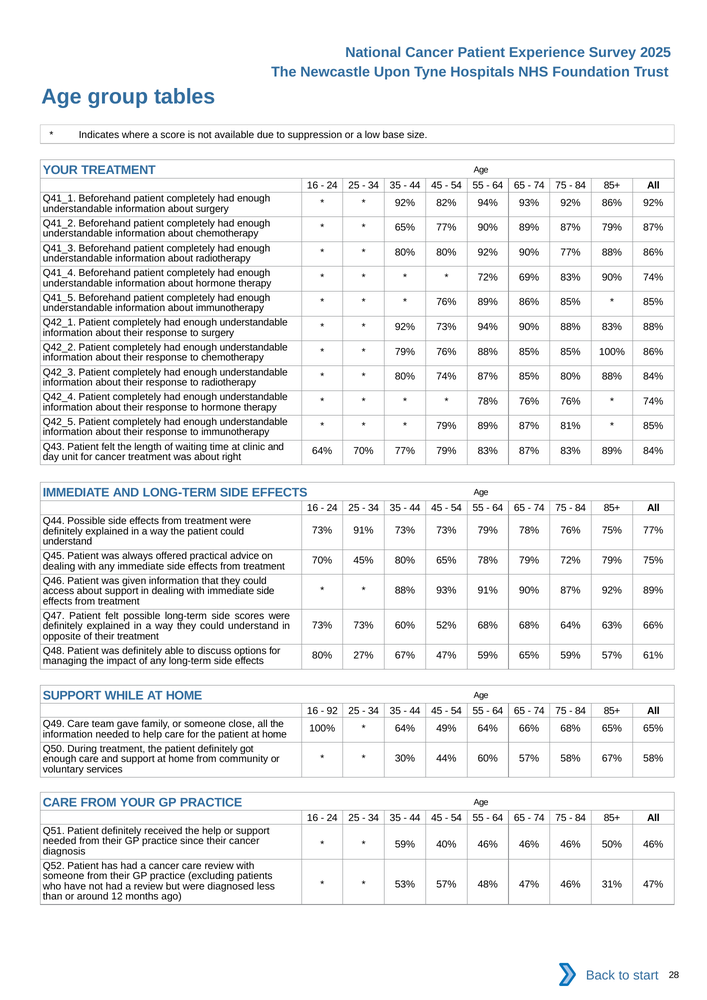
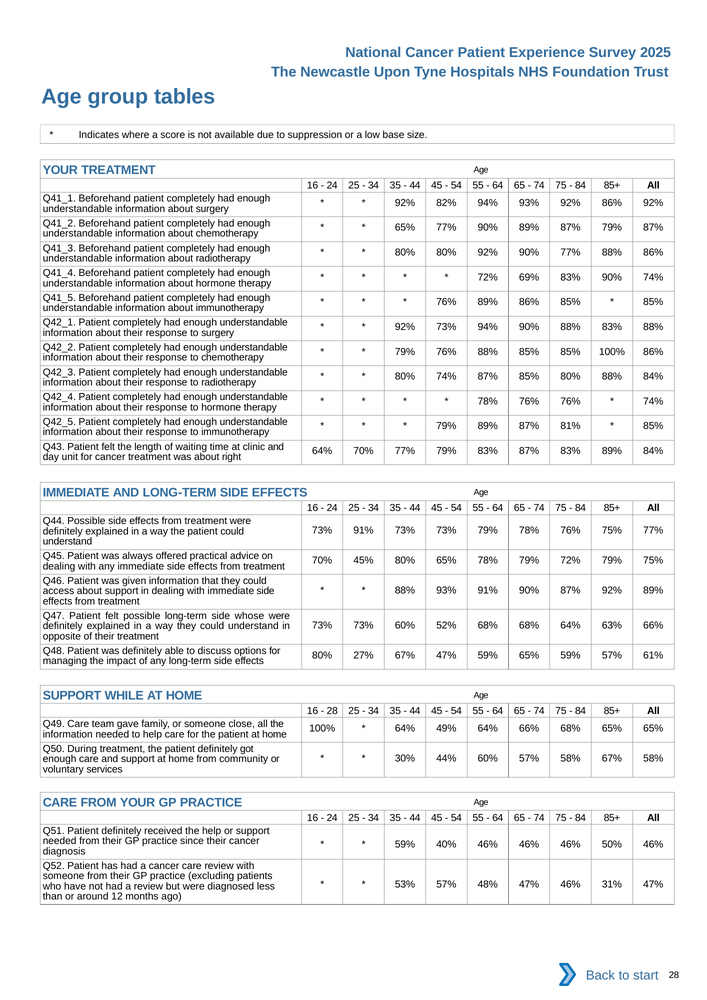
scores: scores -> whose (249, 616)
92: 92 -> 28 (332, 711)
